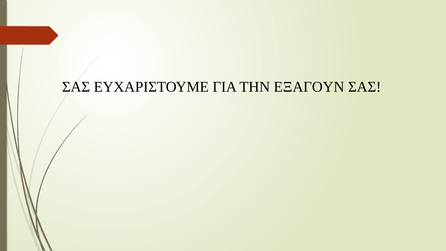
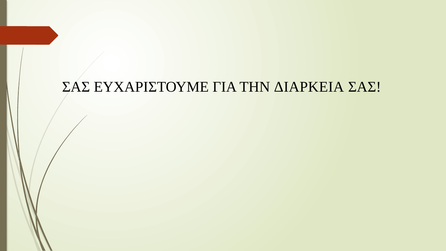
ΕΞΑΓΟΥΝ: ΕΞΑΓΟΥΝ -> ΔΙΑΡΚΕΙΑ (309, 87)
